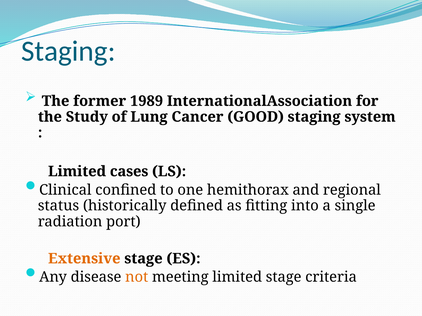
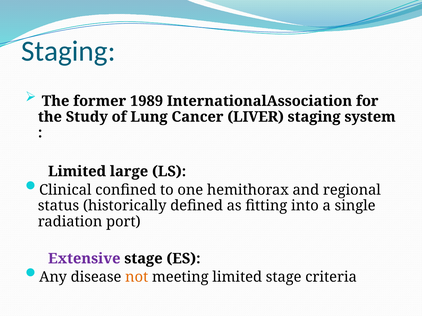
GOOD: GOOD -> LIVER (256, 117)
cases: cases -> large (129, 172)
Extensive colour: orange -> purple (84, 259)
